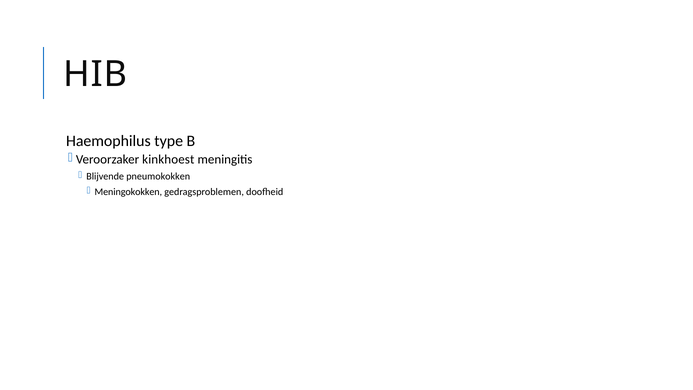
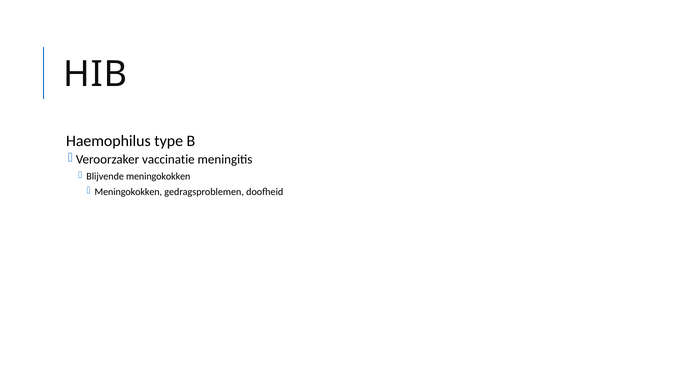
kinkhoest: kinkhoest -> vaccinatie (168, 160)
Blijvende pneumokokken: pneumokokken -> meningokokken (158, 176)
